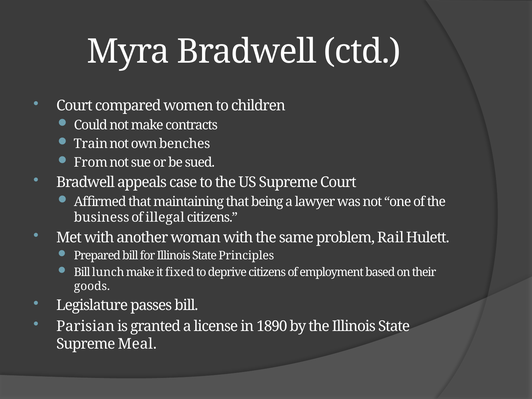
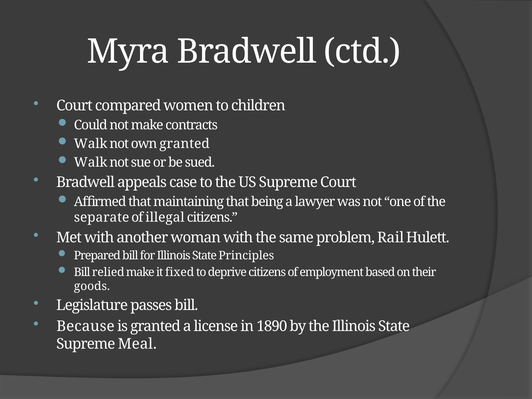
Train: Train -> Walk (91, 144)
own benches: benches -> granted (184, 144)
From: From -> Walk (91, 162)
business: business -> separate (102, 218)
lunch: lunch -> relied (108, 272)
Parisian: Parisian -> Because (85, 326)
